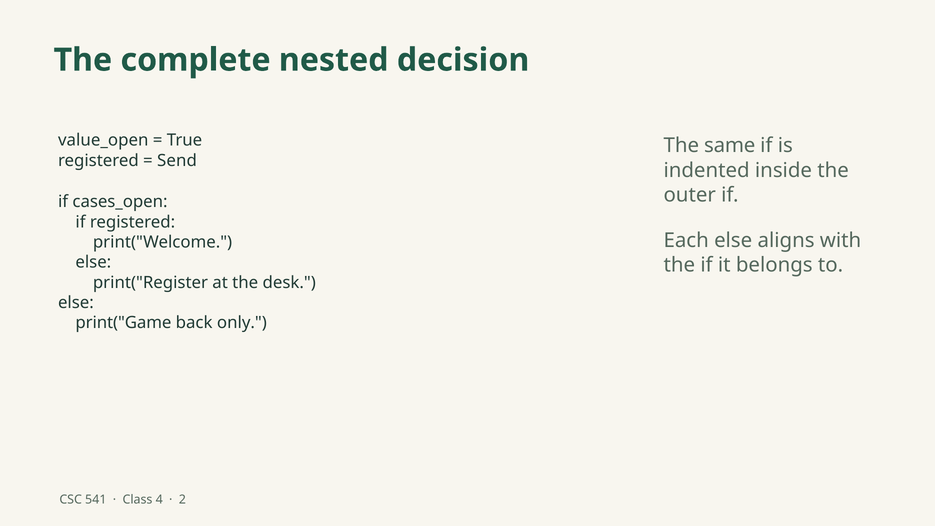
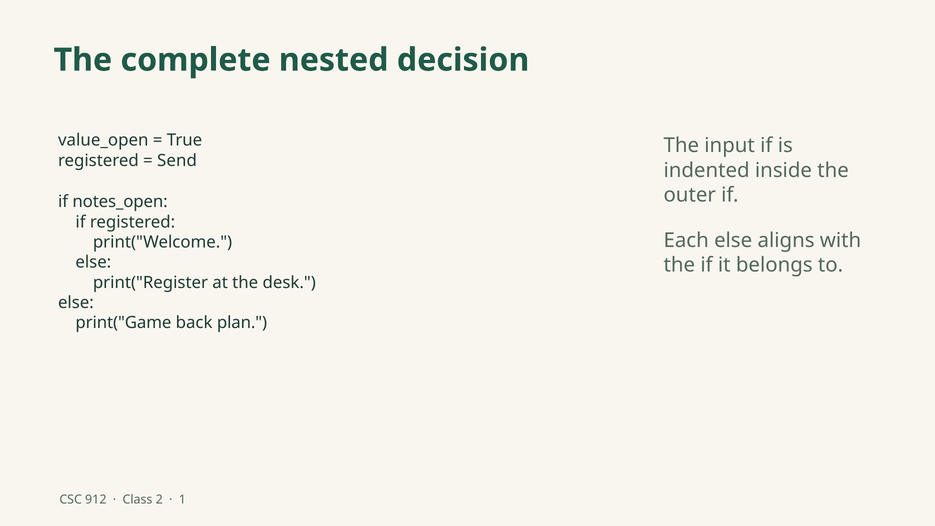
same: same -> input (730, 146)
cases_open: cases_open -> notes_open (120, 202)
only: only -> plan (242, 323)
541: 541 -> 912 (96, 500)
4: 4 -> 2 (159, 500)
2: 2 -> 1 (182, 500)
